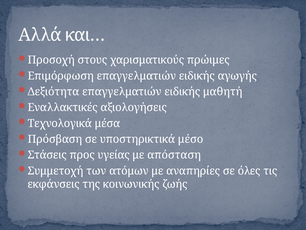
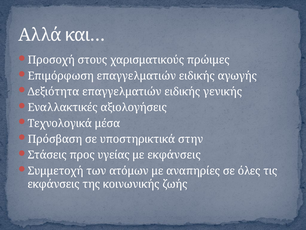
μαθητή: μαθητή -> γενικής (223, 92)
μέσο: μέσο -> στην (191, 139)
με απόσταση: απόσταση -> εκφάνσεις (174, 155)
